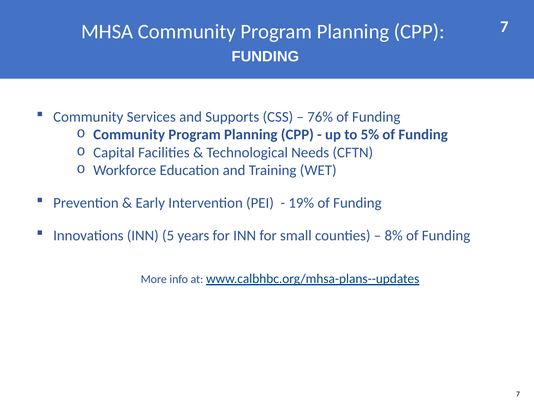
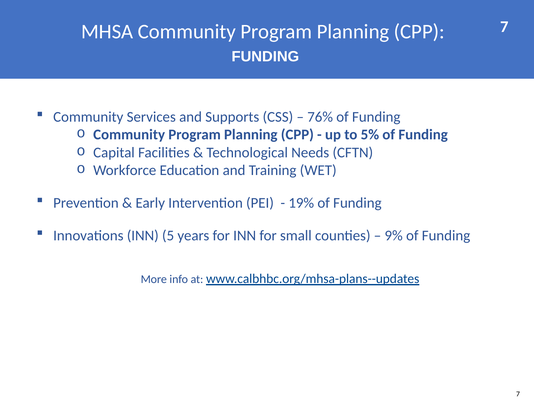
8%: 8% -> 9% (394, 235)
